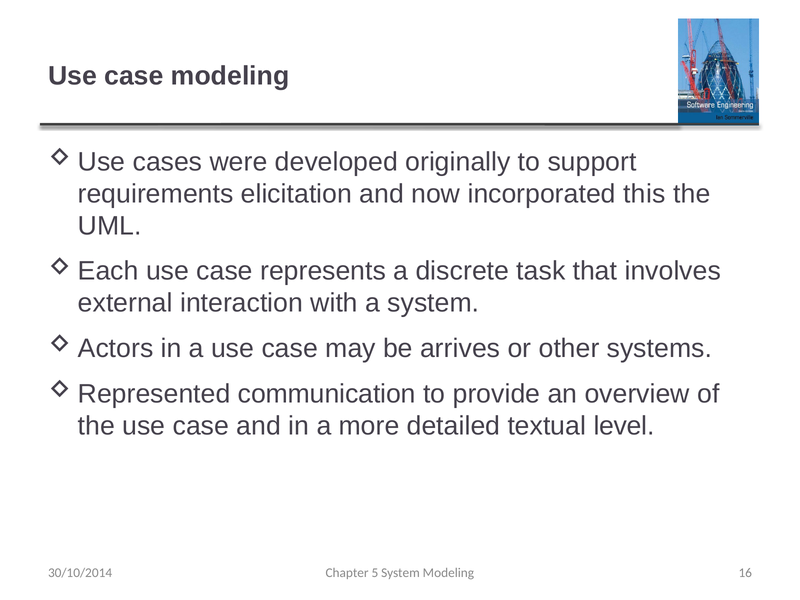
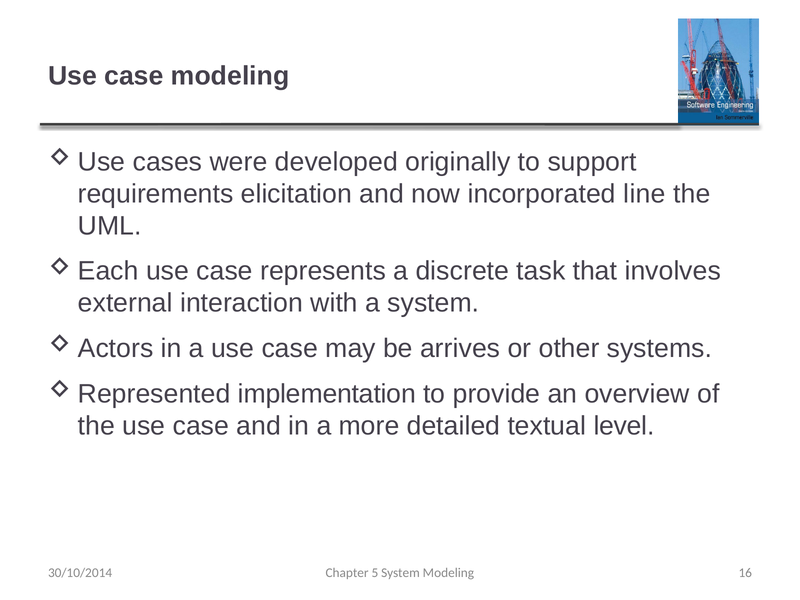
this: this -> line (644, 194)
communication: communication -> implementation (327, 394)
